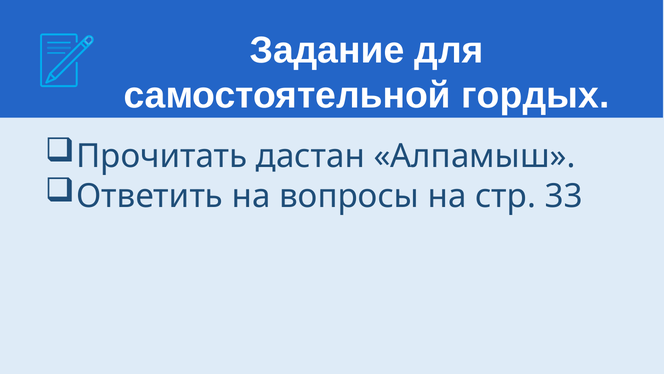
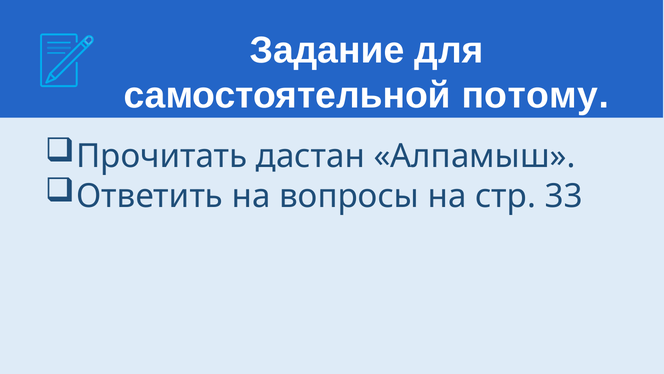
гордых: гордых -> потому (535, 95)
